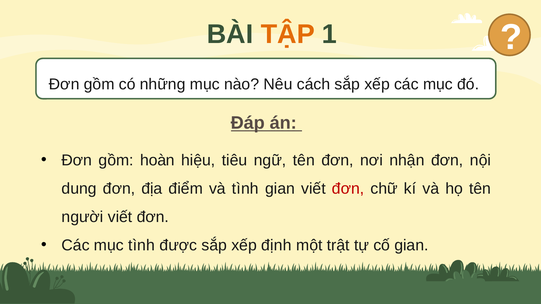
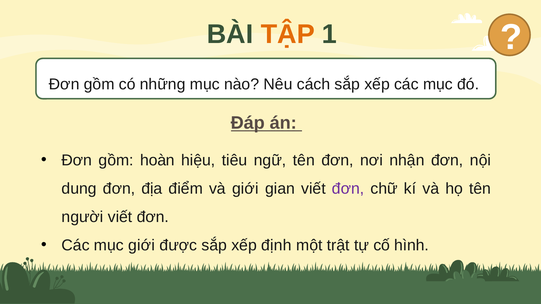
và tình: tình -> giới (245, 189)
đơn colour: red -> purple (348, 189)
mục tình: tình -> giới (142, 246)
cố gian: gian -> hình (412, 246)
